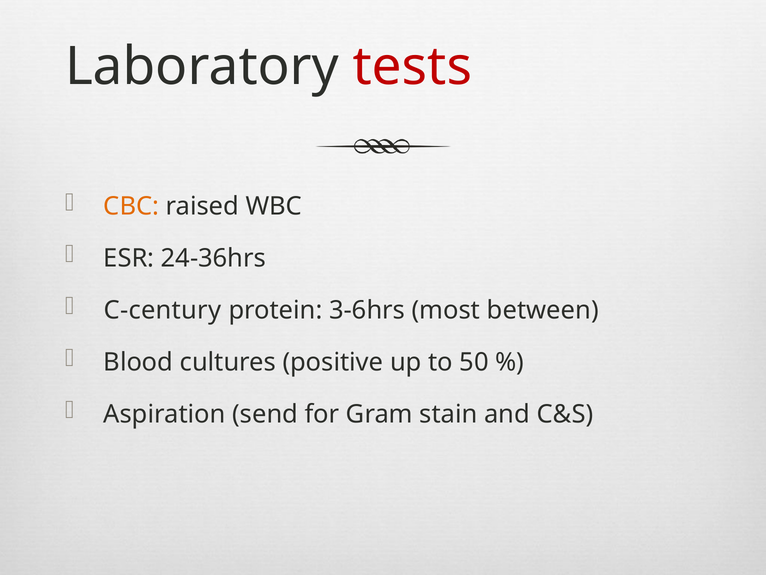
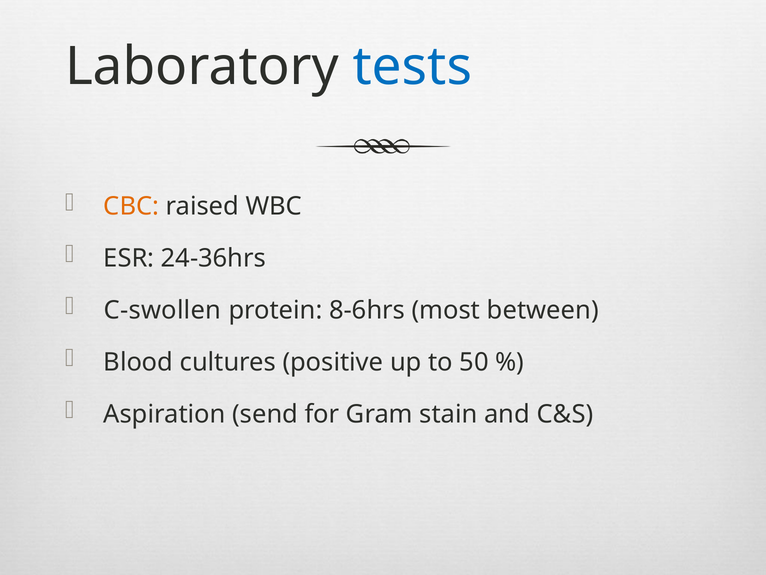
tests colour: red -> blue (412, 67)
C-century: C-century -> C-swollen (163, 310)
3-6hrs: 3-6hrs -> 8-6hrs (367, 310)
